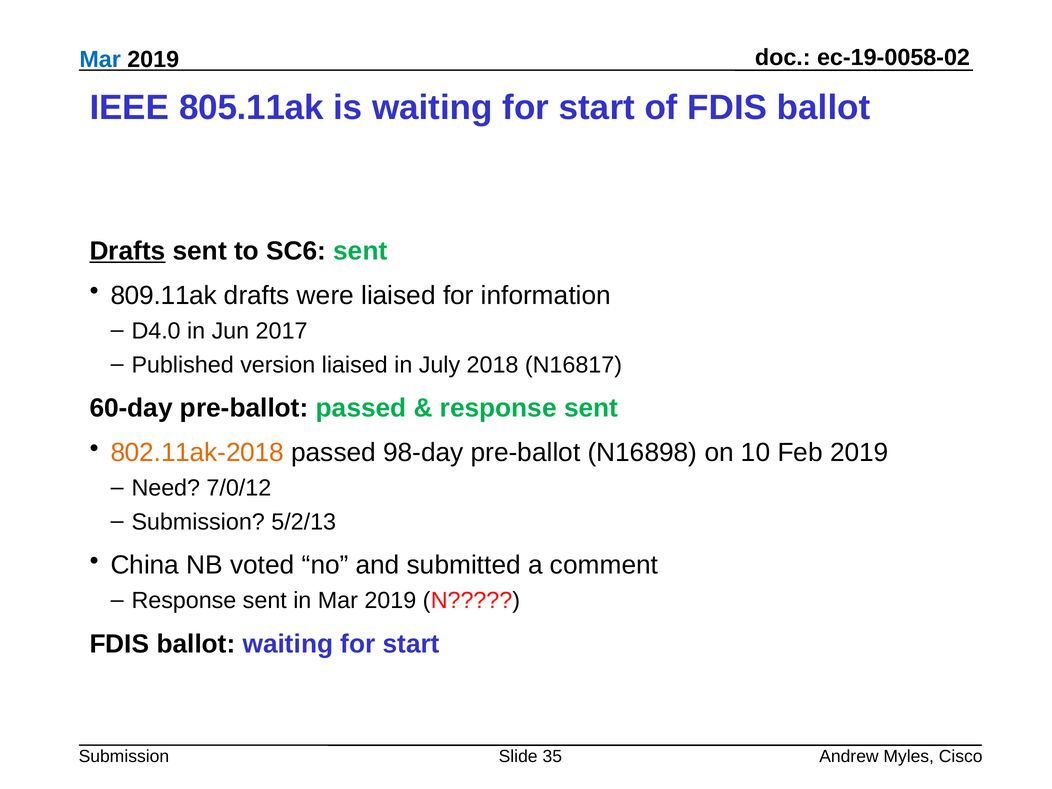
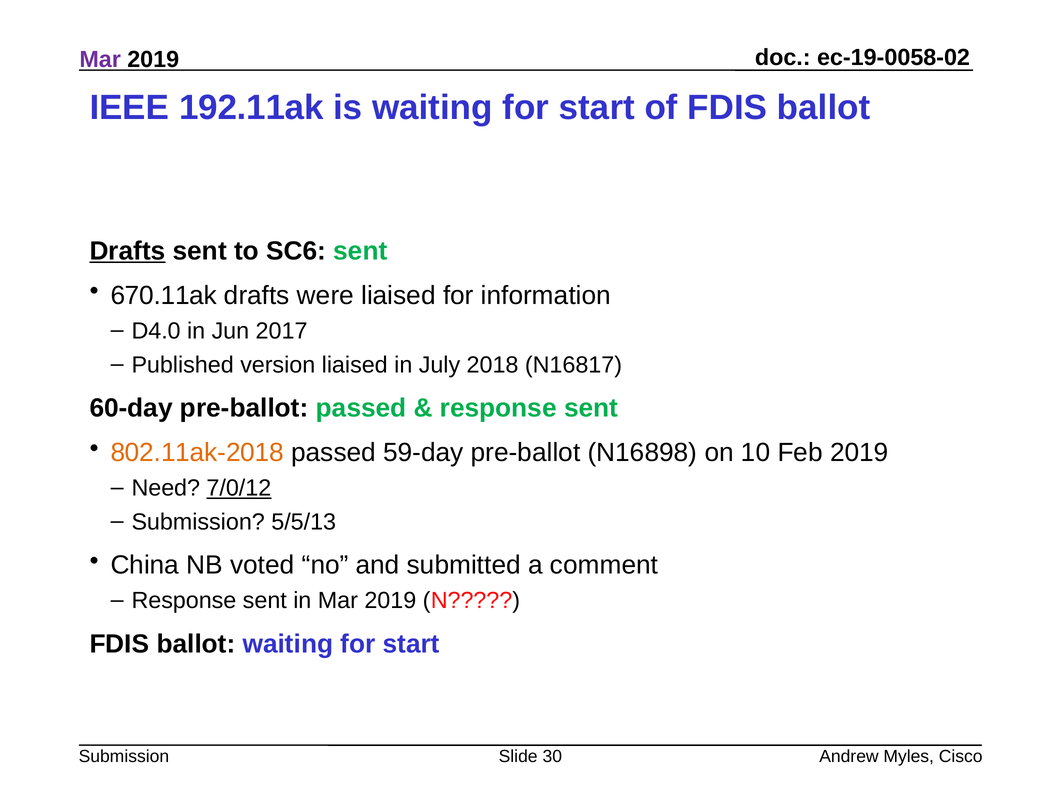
Mar colour: blue -> purple (100, 60)
805.11ak: 805.11ak -> 192.11ak (251, 108)
809.11ak: 809.11ak -> 670.11ak (164, 296)
98-day: 98-day -> 59-day (423, 453)
7/0/12 underline: none -> present (239, 488)
5/2/13: 5/2/13 -> 5/5/13 (304, 522)
35: 35 -> 30 (552, 757)
